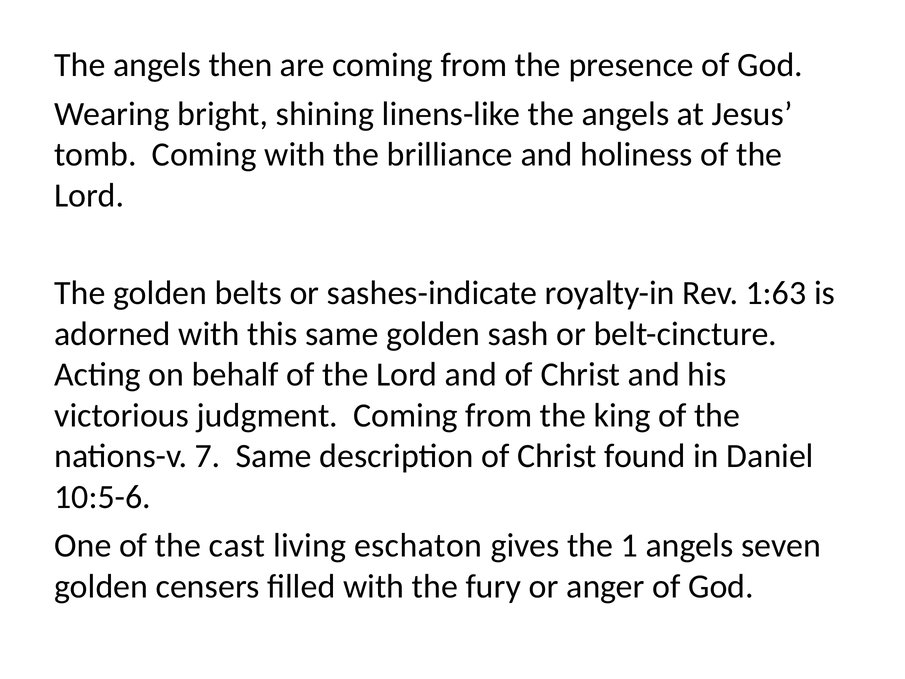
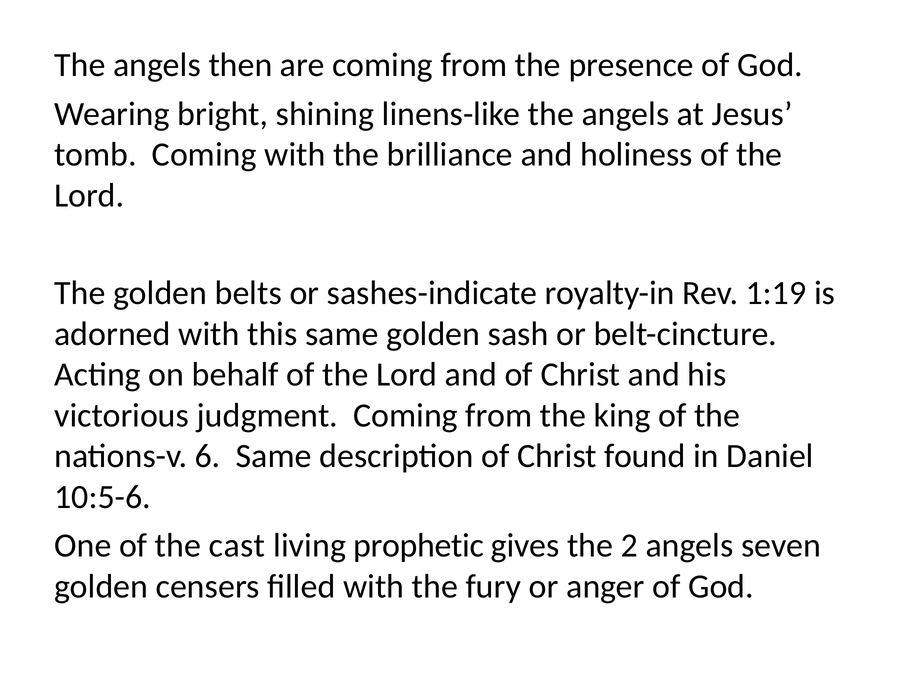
1:63: 1:63 -> 1:19 (776, 293)
7: 7 -> 6 (208, 456)
eschaton: eschaton -> prophetic (418, 546)
1: 1 -> 2 (629, 546)
